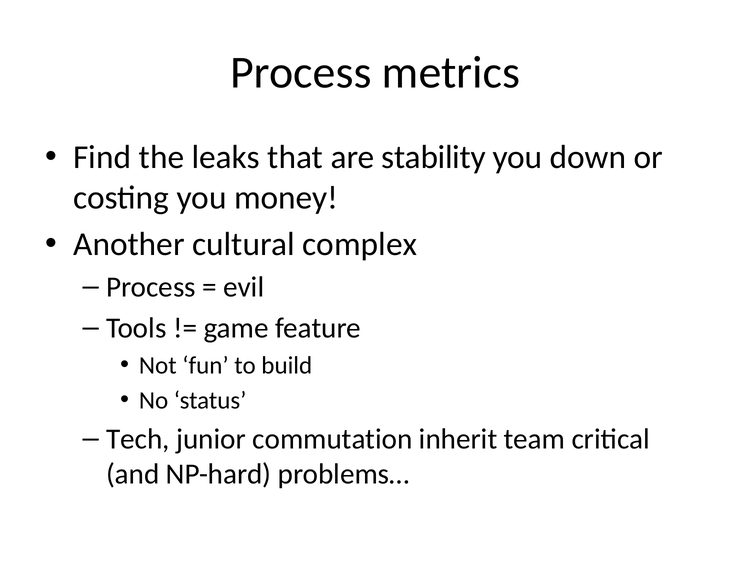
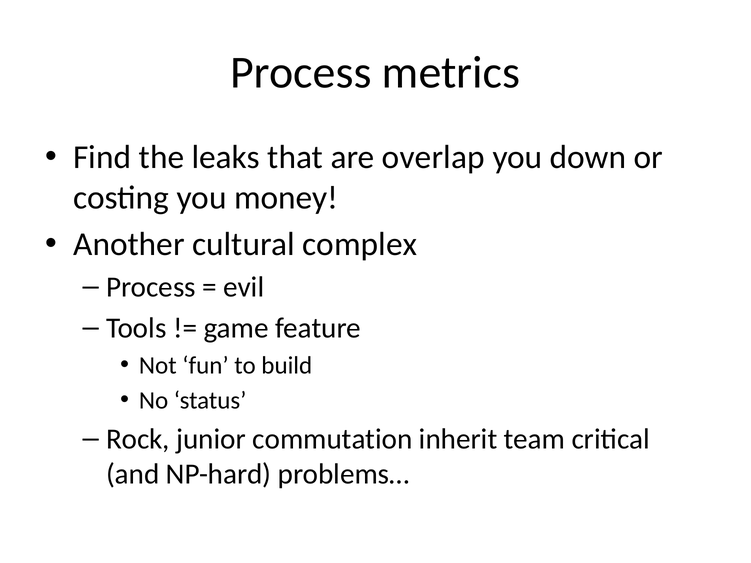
stability: stability -> overlap (433, 158)
Tech: Tech -> Rock (138, 439)
